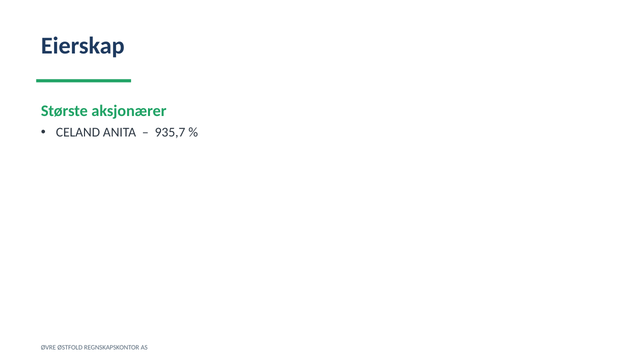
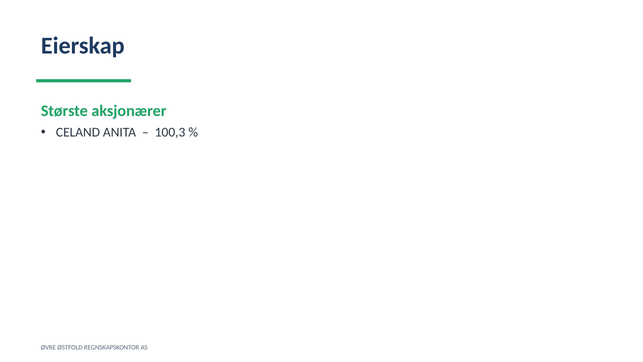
935,7: 935,7 -> 100,3 (170, 132)
